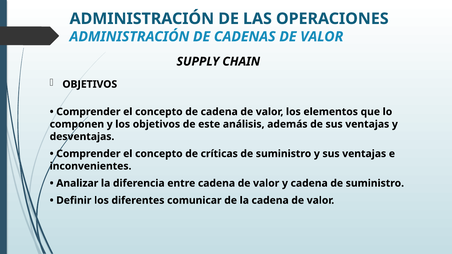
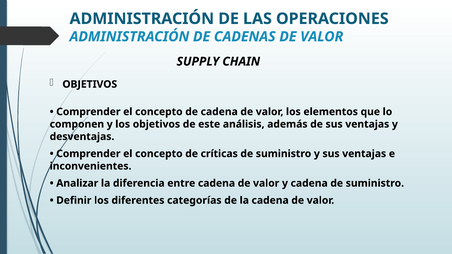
comunicar: comunicar -> categorías (194, 201)
